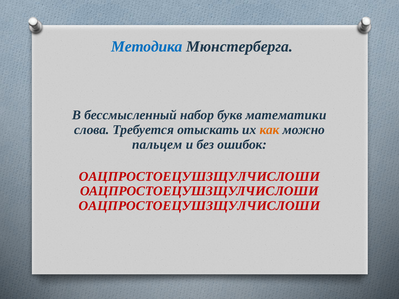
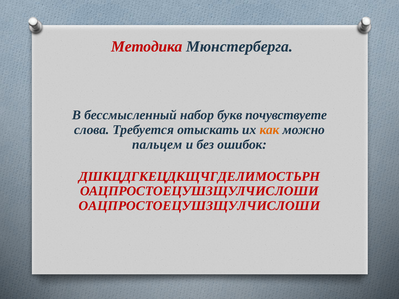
Методика colour: blue -> red (147, 47)
математики: математики -> почувствуете (286, 115)
ОАЦПРОСТОЕЦУШЗЩУЛЧИСЛОШИ: ОАЦПРОСТОЕЦУШЗЩУЛЧИСЛОШИ -> ДШКЦДГКЕЦДКЩЧГДЕЛИМОСТЬРН (199, 177)
